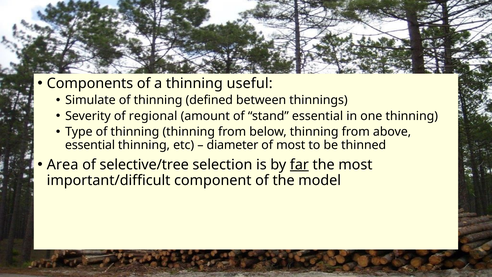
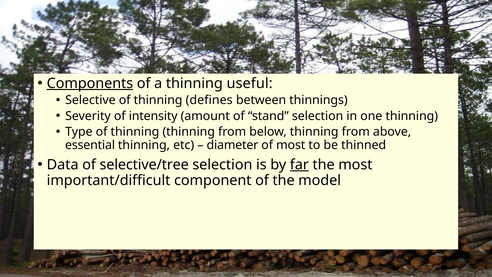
Components underline: none -> present (90, 83)
Simulate: Simulate -> Selective (90, 100)
defined: defined -> defines (209, 100)
regional: regional -> intensity (153, 116)
stand essential: essential -> selection (318, 116)
Area: Area -> Data (63, 165)
